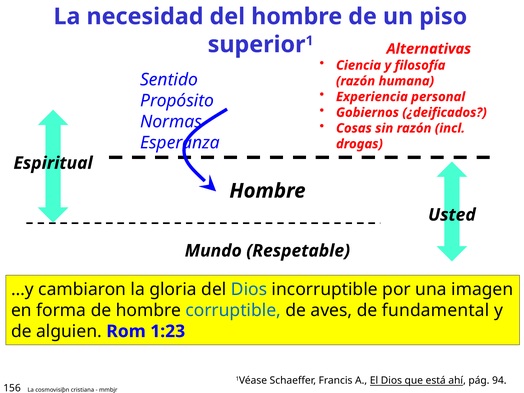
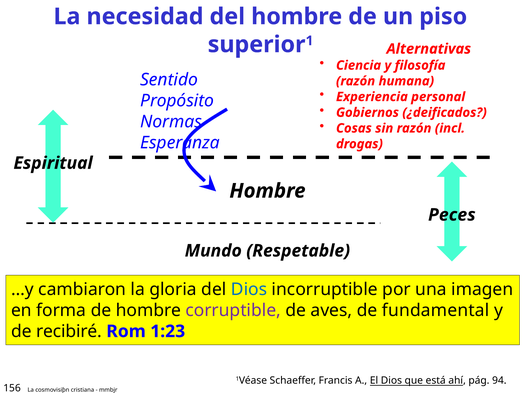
Usted: Usted -> Peces (452, 215)
corruptible colour: blue -> purple (233, 310)
alguien: alguien -> recibiré (69, 331)
